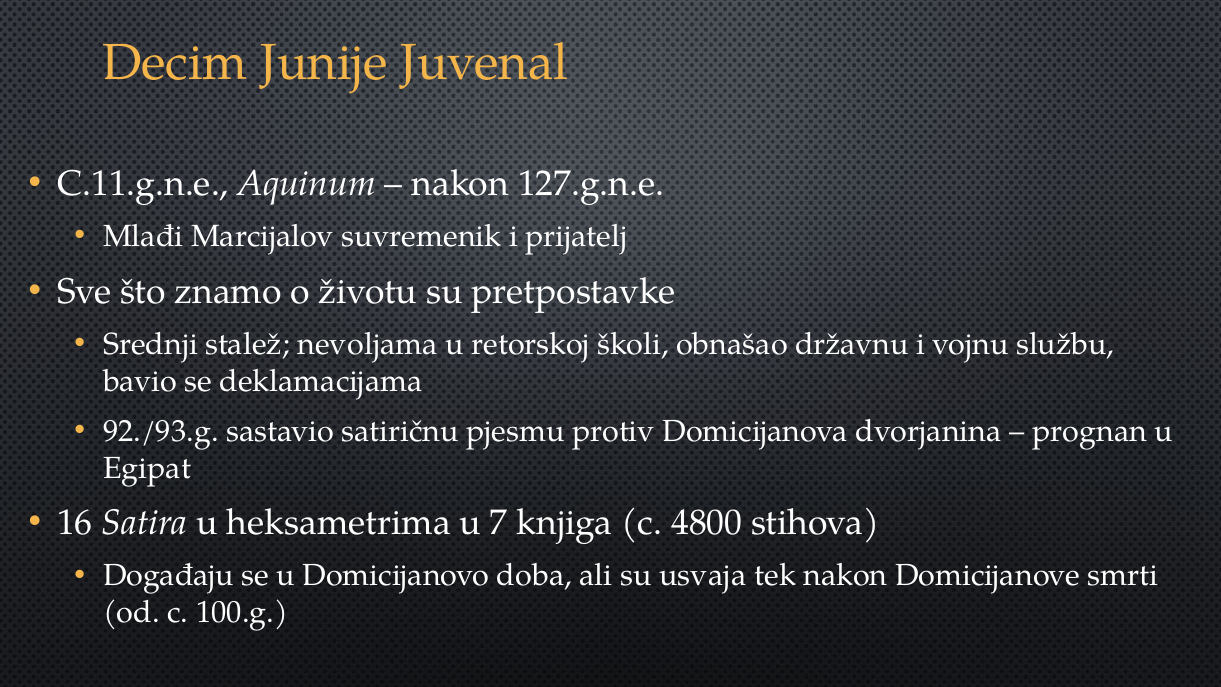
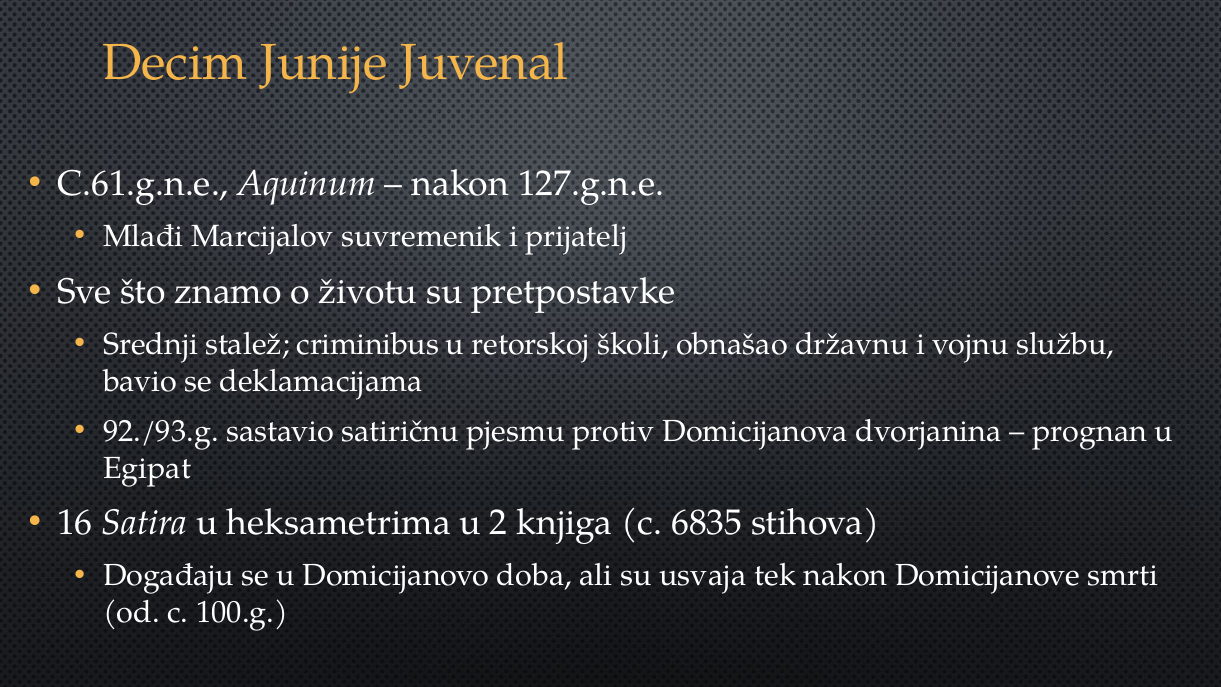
C.11.g.n.e: C.11.g.n.e -> C.61.g.n.e (143, 183)
nevoljama: nevoljama -> criminibus (368, 344)
7: 7 -> 2 (499, 523)
4800: 4800 -> 6835 (707, 523)
